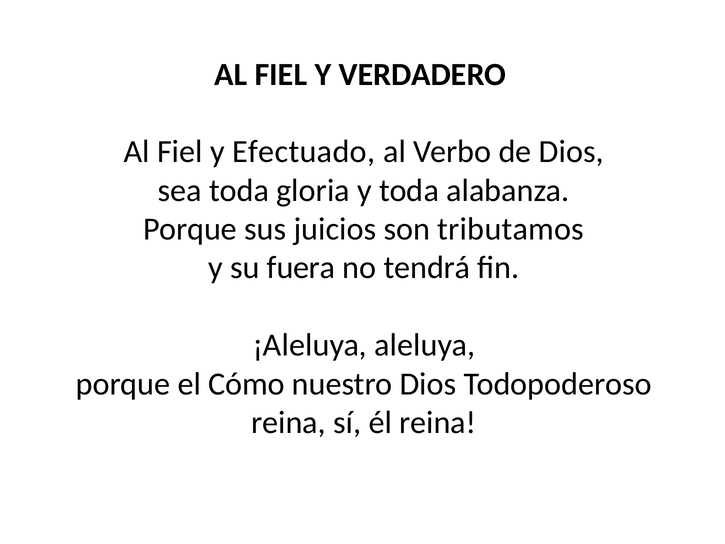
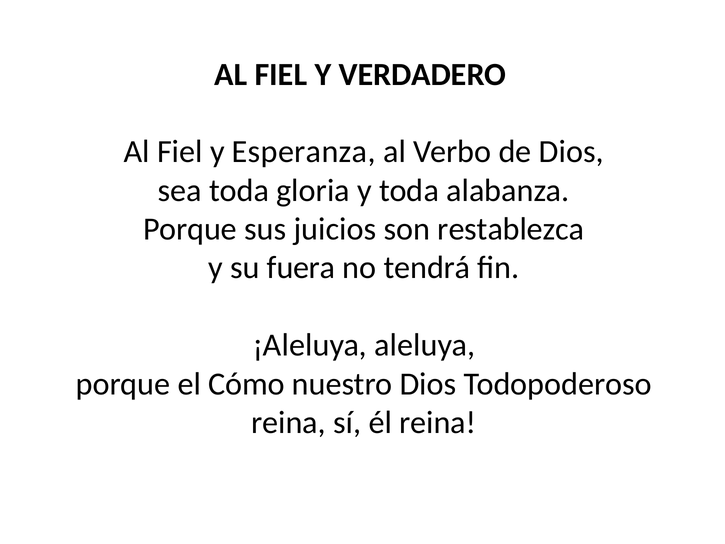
Efectuado: Efectuado -> Esperanza (304, 152)
tributamos: tributamos -> restablezca (511, 229)
